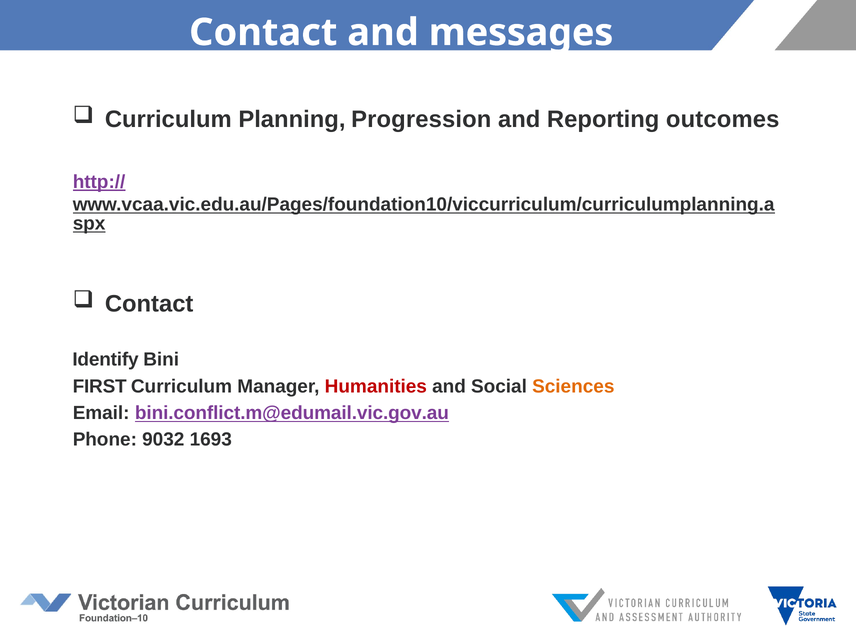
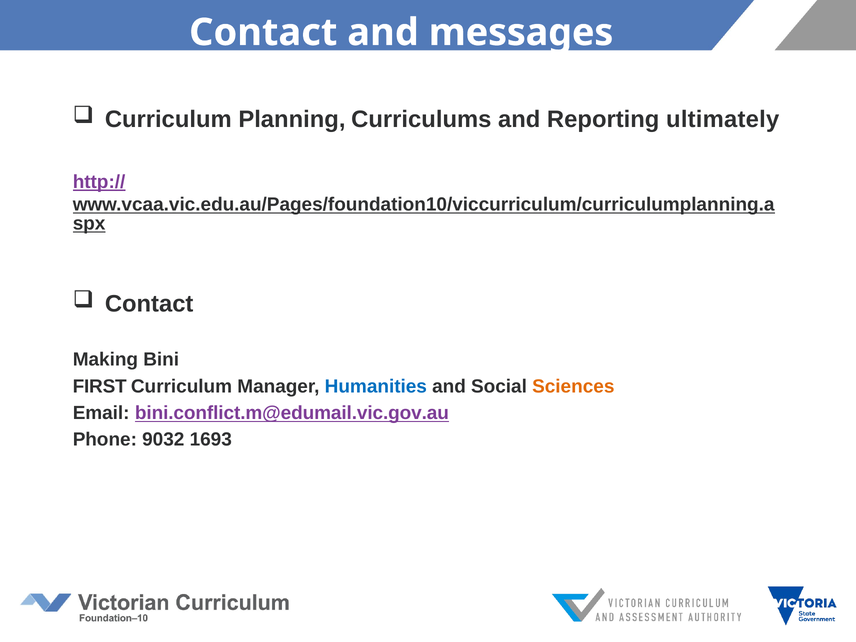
Progression: Progression -> Curriculums (421, 119)
outcomes: outcomes -> ultimately (723, 119)
Identify: Identify -> Making (105, 360)
Humanities colour: red -> blue (376, 386)
